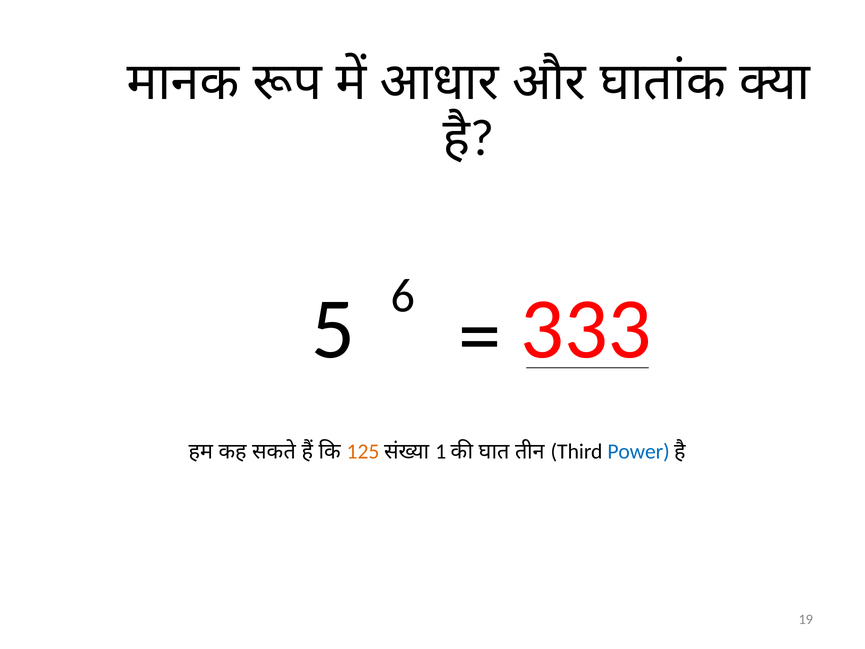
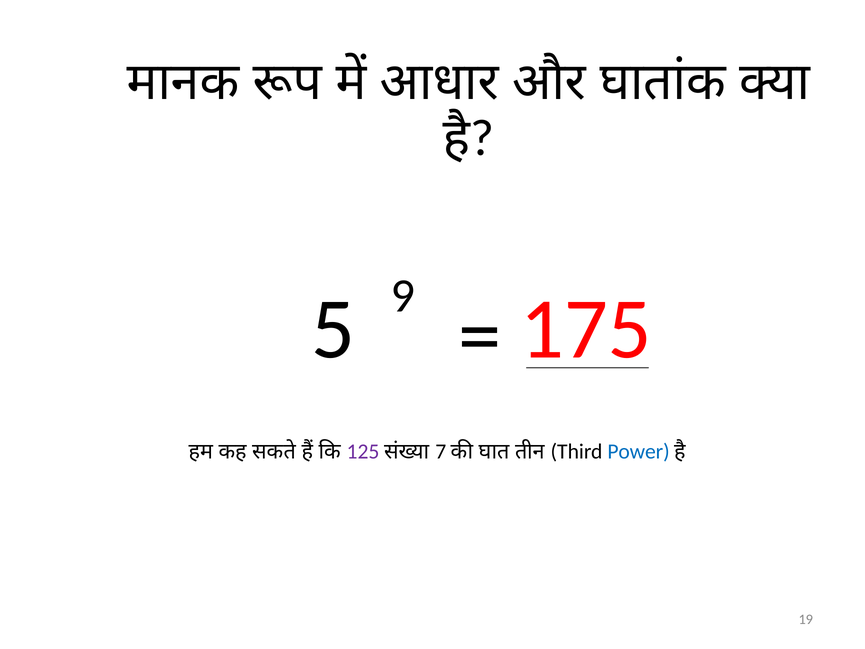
6: 6 -> 9 (403, 296)
333: 333 -> 175 (586, 329)
125 colour: orange -> purple (363, 451)
1: 1 -> 7 (441, 451)
